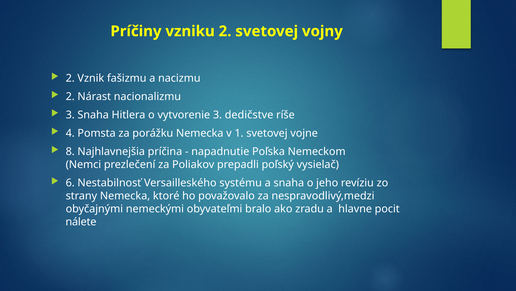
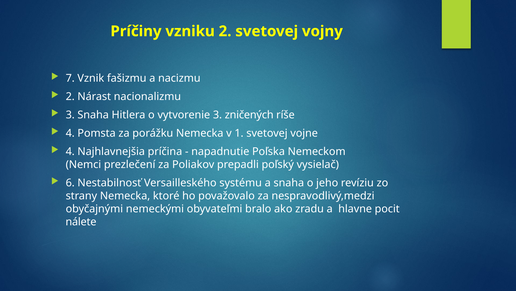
2: 2 -> 7 (70, 78)
dedičstve: dedičstve -> zničených (249, 115)
8: 8 -> 4 (70, 151)
